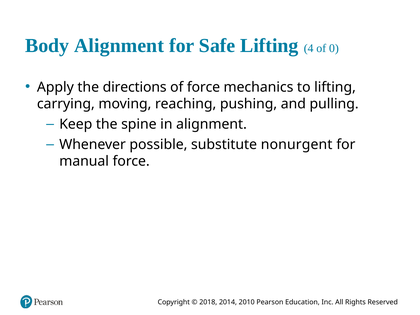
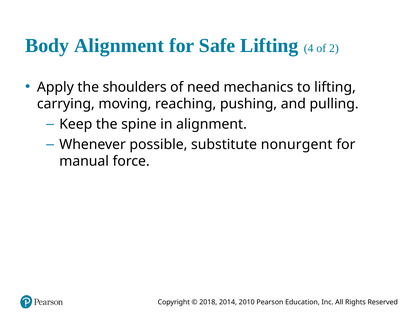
0: 0 -> 2 (334, 48)
directions: directions -> shoulders (135, 87)
of force: force -> need (203, 87)
